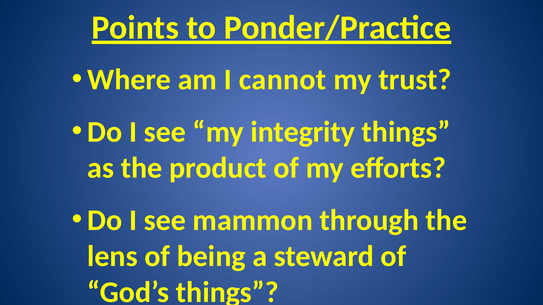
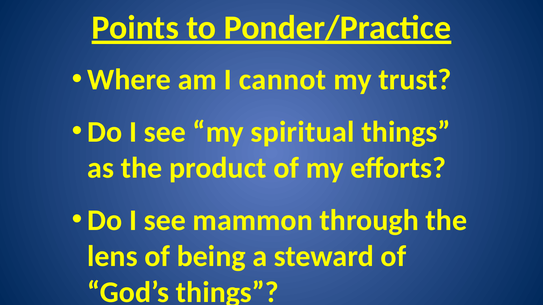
integrity: integrity -> spiritual (303, 132)
